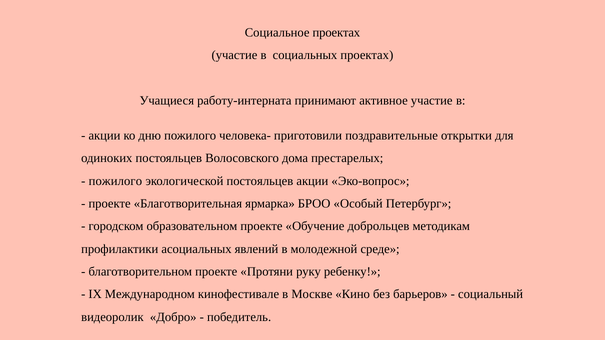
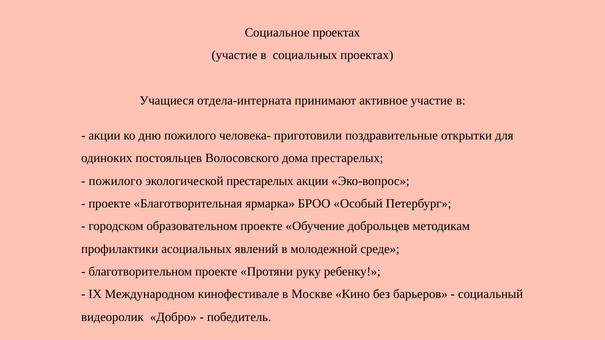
работу-интерната: работу-интерната -> отдела-интерната (244, 100)
экологической постояльцев: постояльцев -> престарелых (260, 181)
